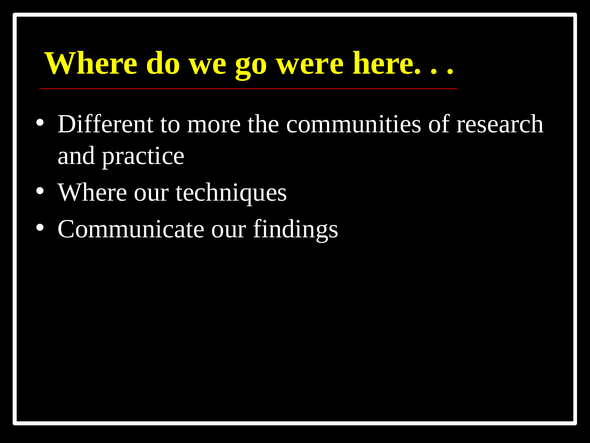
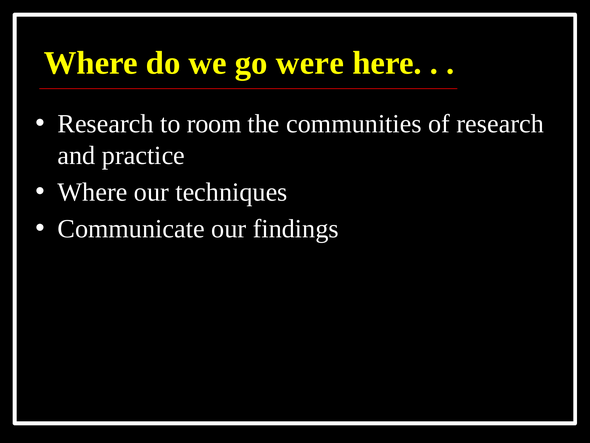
Different: Different -> Research (106, 124)
more: more -> room (214, 124)
